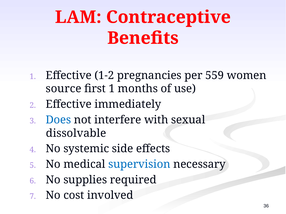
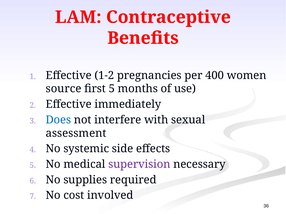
559: 559 -> 400 (215, 76)
first 1: 1 -> 5 (112, 89)
dissolvable: dissolvable -> assessment (76, 133)
supervision colour: blue -> purple (139, 165)
